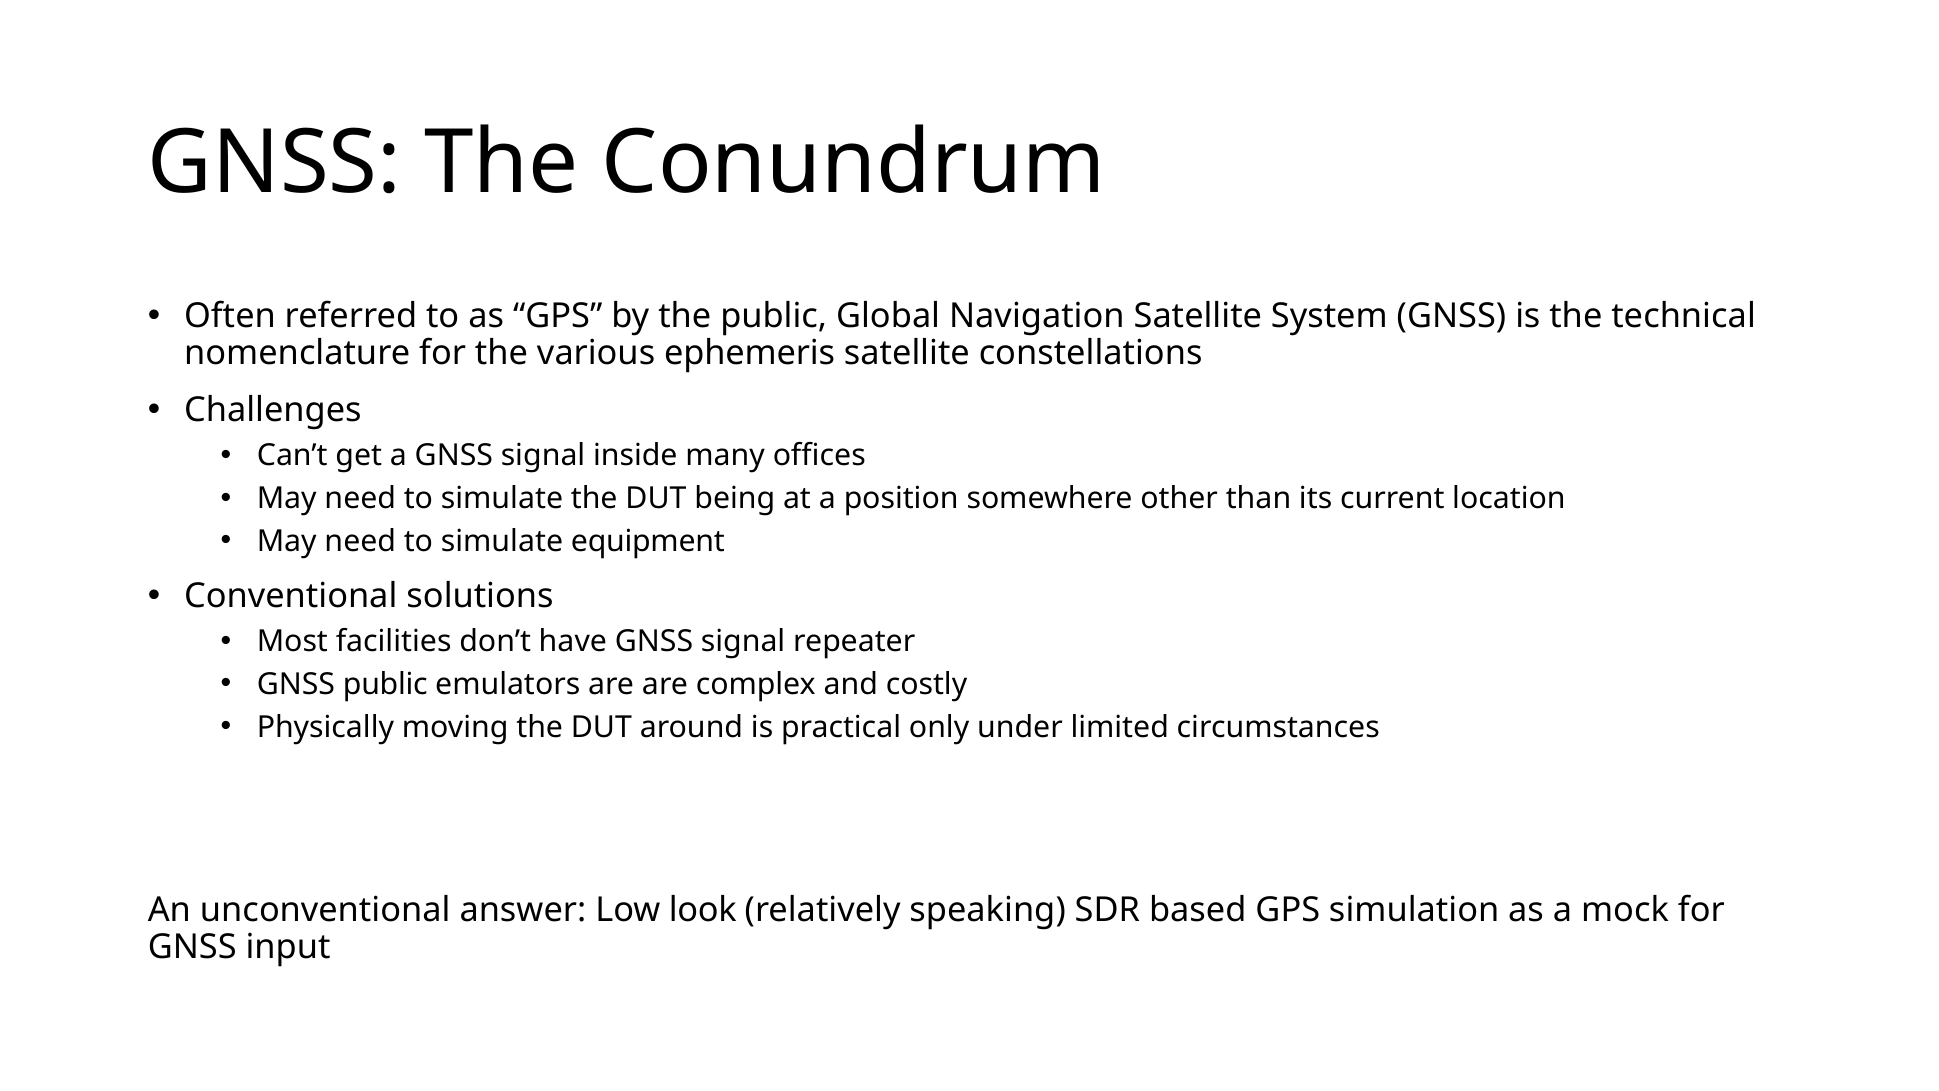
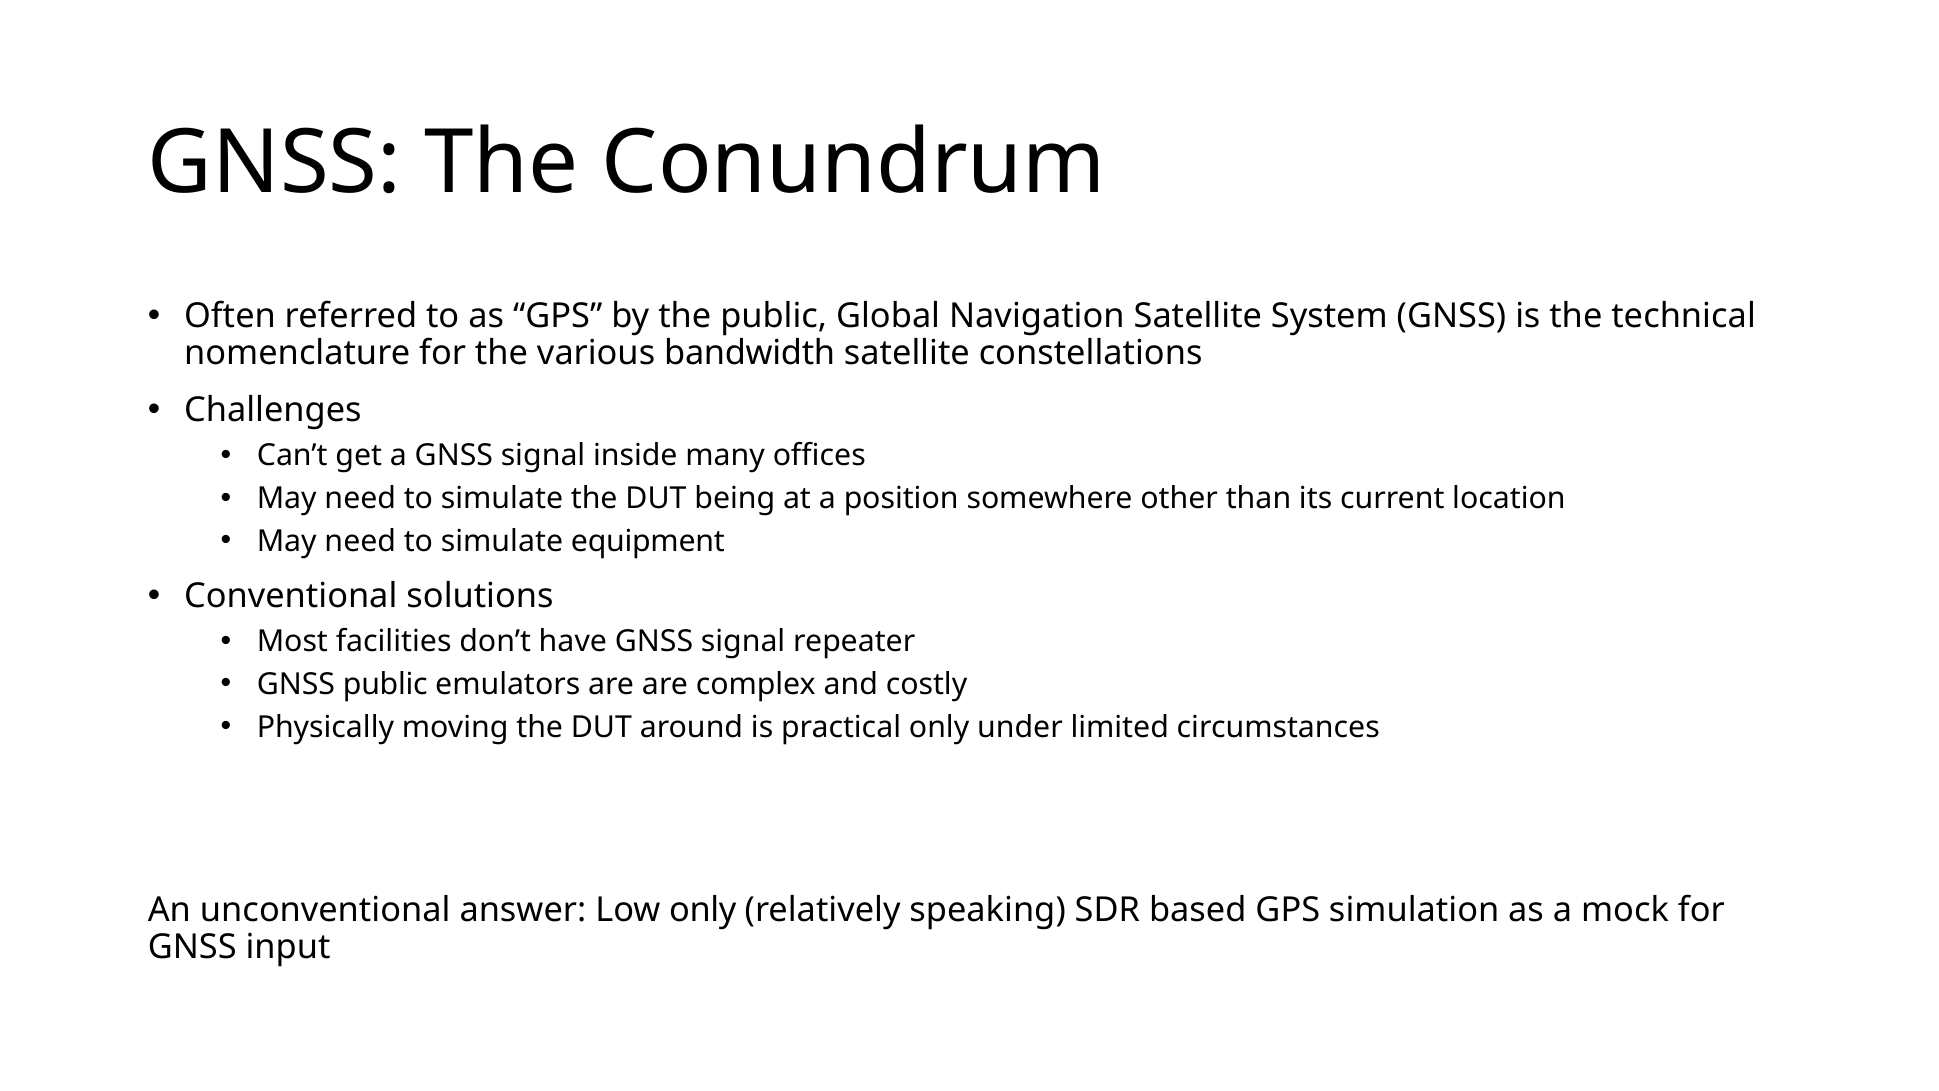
ephemeris: ephemeris -> bandwidth (750, 353)
Low look: look -> only (703, 910)
